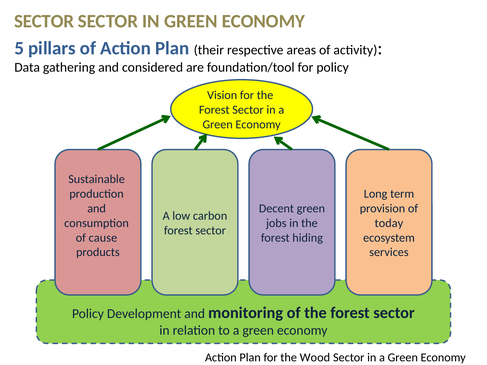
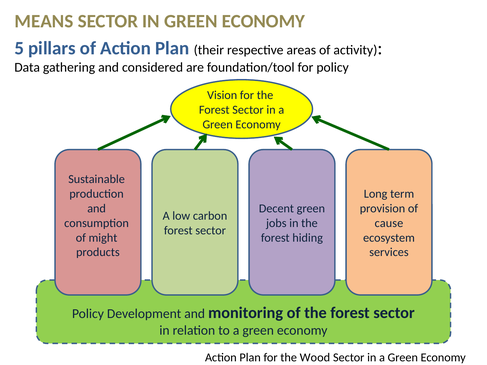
SECTOR: SECTOR -> MEANS (44, 21)
today: today -> cause (389, 223)
cause: cause -> might (103, 238)
